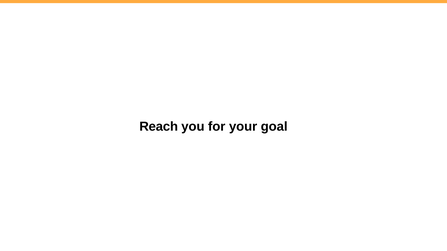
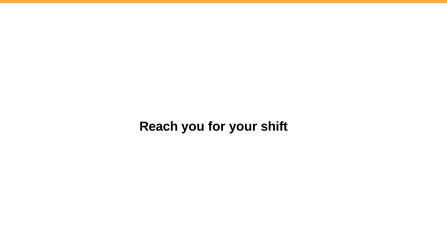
goal: goal -> shift (274, 127)
